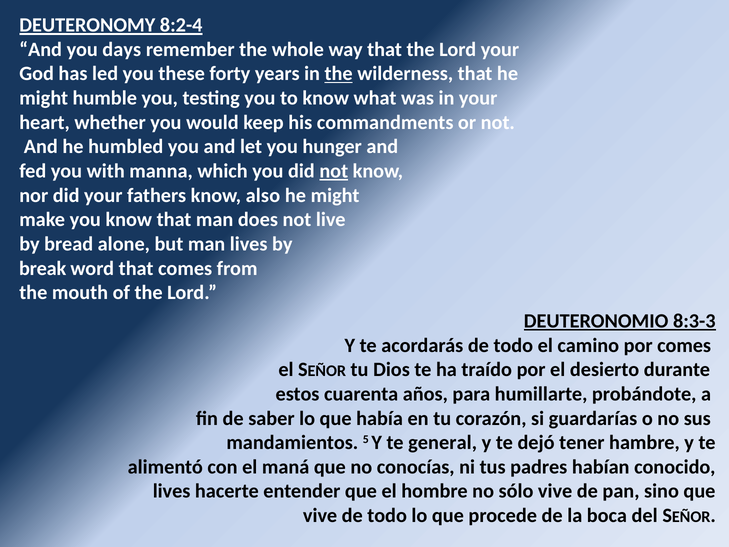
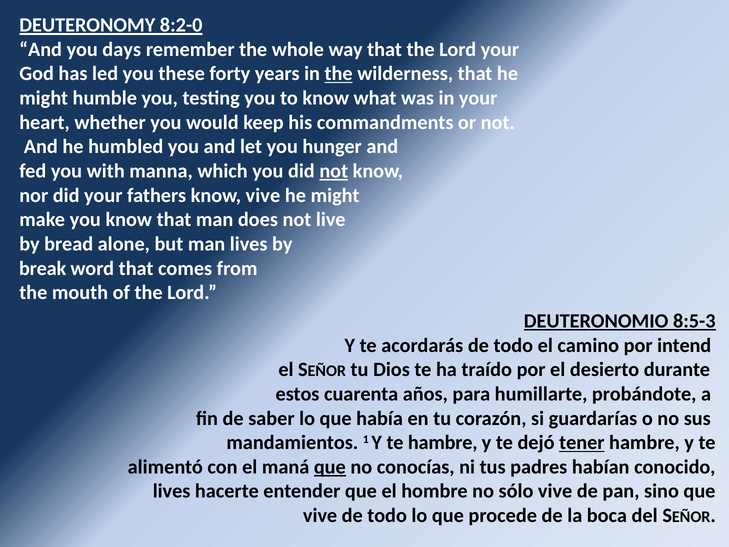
8:2-4: 8:2-4 -> 8:2-0 (181, 25)
know also: also -> vive (263, 195)
8:3-3: 8:3-3 -> 8:5-3 (694, 321)
por comes: comes -> intend (684, 345)
5: 5 -> 1 (366, 439)
te general: general -> hambre (443, 442)
tener underline: none -> present (582, 442)
que underline: none -> present (330, 467)
